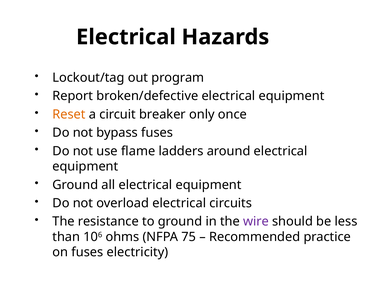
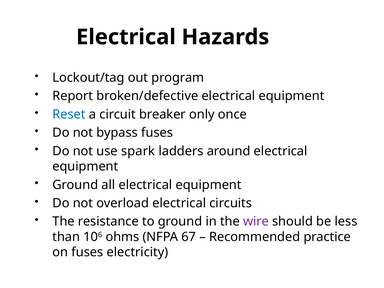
Reset colour: orange -> blue (69, 114)
flame: flame -> spark (138, 151)
75: 75 -> 67 (189, 237)
